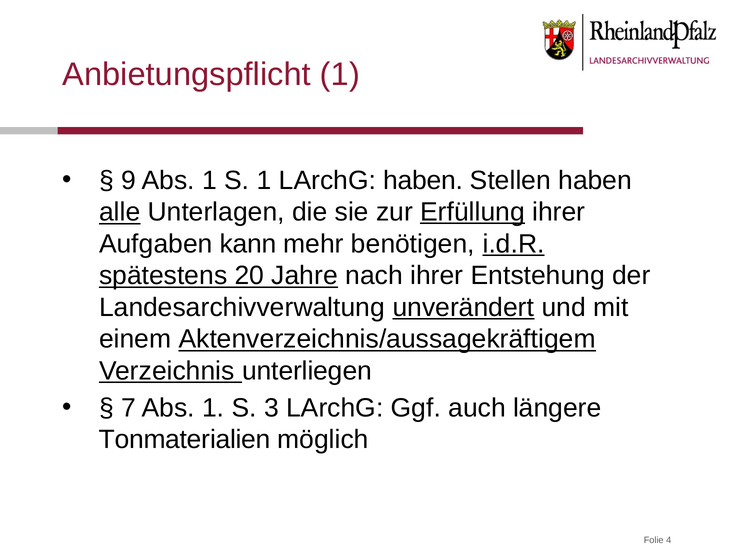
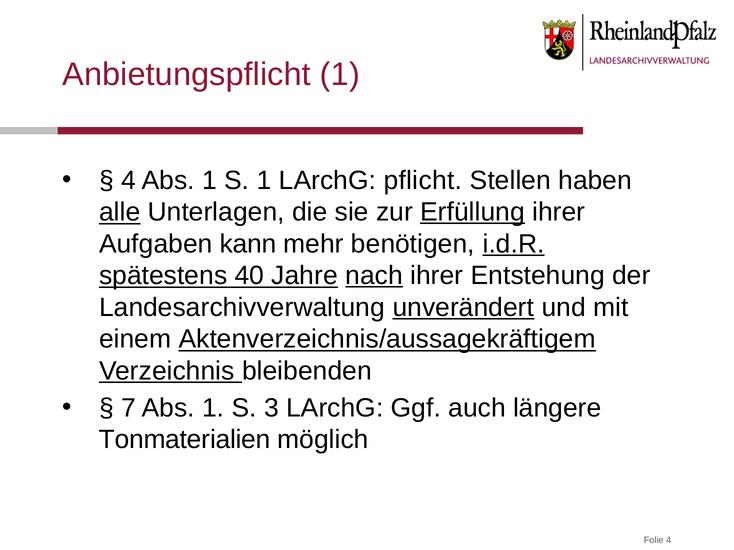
9: 9 -> 4 (128, 180)
LArchG haben: haben -> pflicht (423, 180)
20: 20 -> 40 (249, 276)
nach underline: none -> present (374, 276)
unterliegen: unterliegen -> bleibenden (307, 371)
